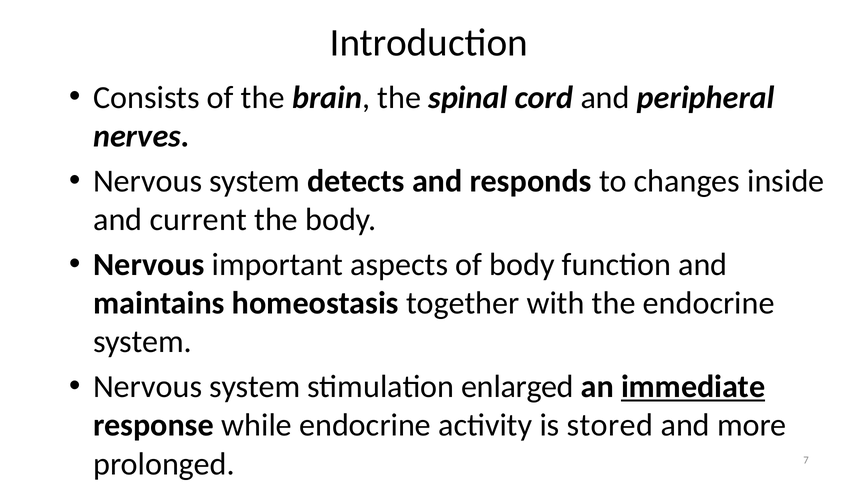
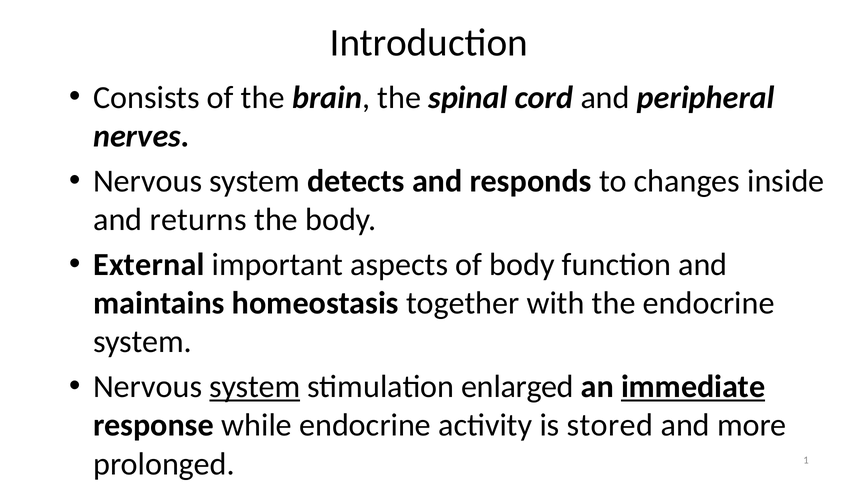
current: current -> returns (198, 220)
Nervous: Nervous -> External (149, 265)
system underline: none -> present (255, 387)
7: 7 -> 1 (806, 461)
